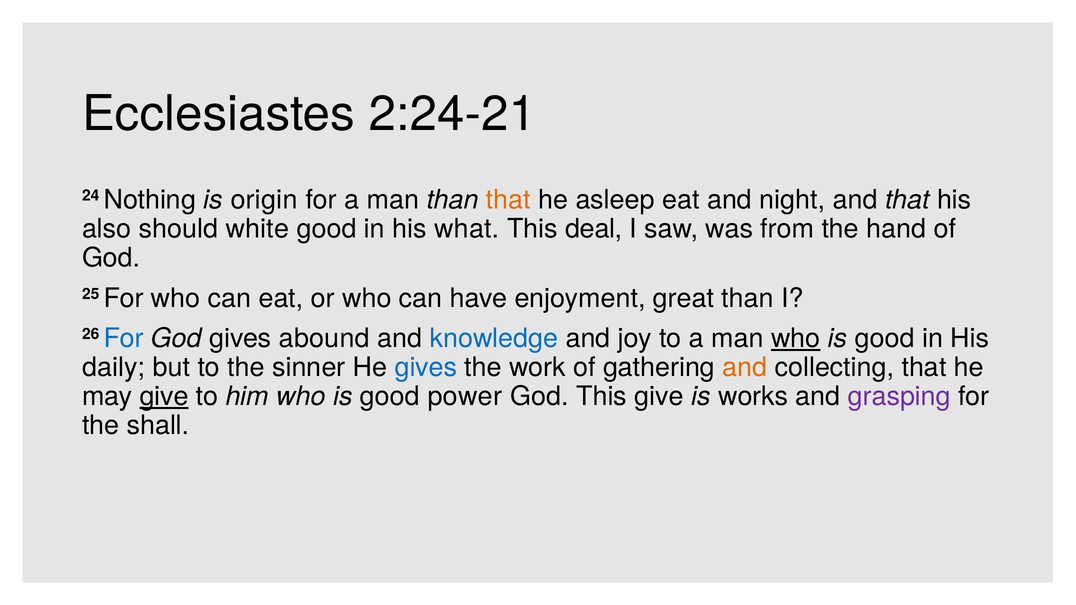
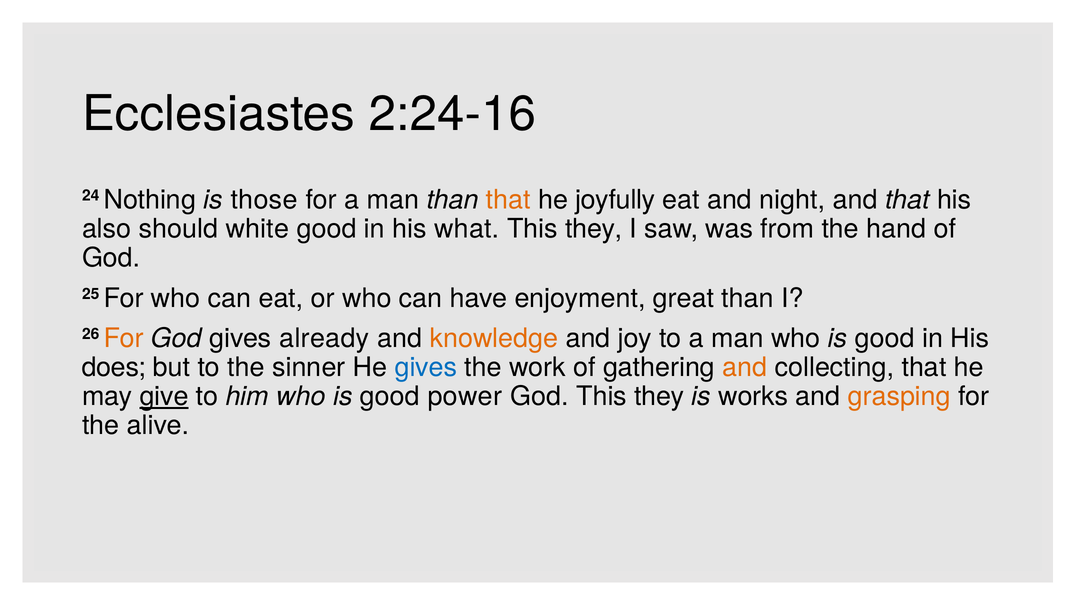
2:24-21: 2:24-21 -> 2:24-16 (452, 114)
origin: origin -> those (264, 200)
asleep: asleep -> joyfully (615, 200)
deal: deal -> they (594, 229)
For colour: blue -> orange (124, 339)
abound: abound -> already (324, 339)
knowledge colour: blue -> orange (494, 339)
who underline: present -> none (796, 339)
daily: daily -> does (114, 368)
God This give: give -> they (659, 397)
grasping colour: purple -> orange (899, 397)
shall: shall -> alive (158, 426)
